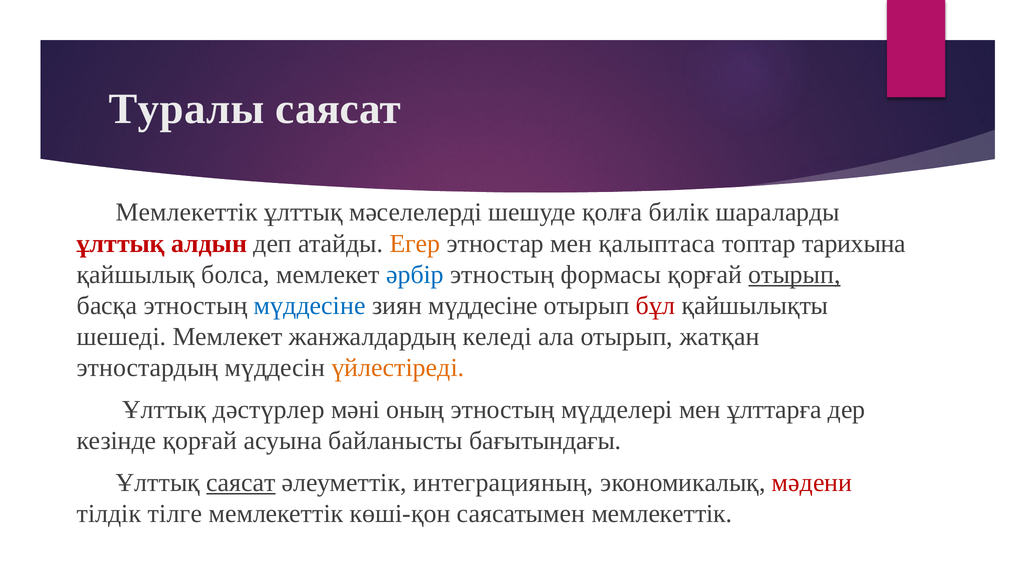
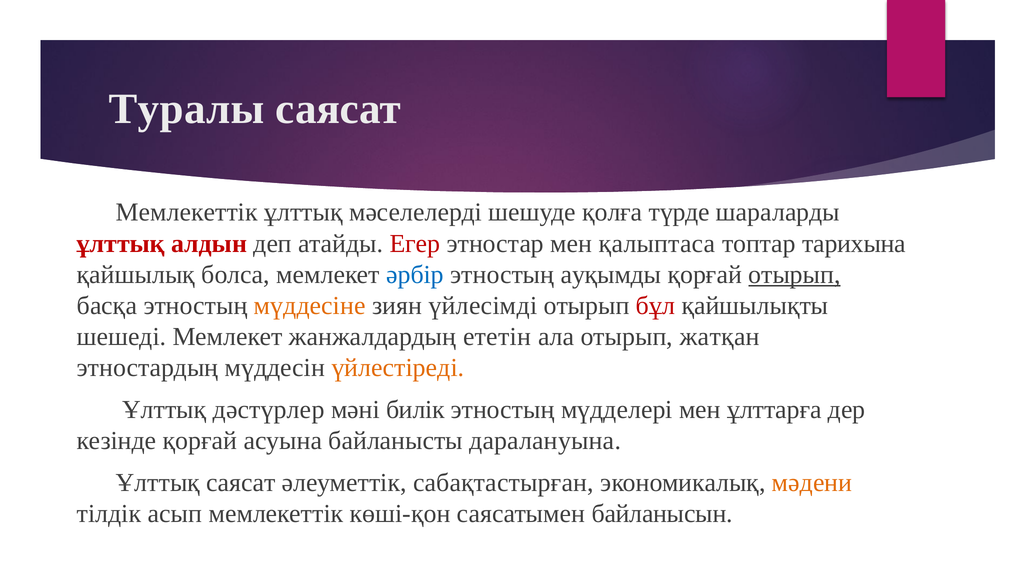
билік: билік -> түрде (679, 212)
Егер colour: orange -> red (415, 243)
формасы: формасы -> ауқымды (611, 274)
мүддесіне colour: blue -> orange (310, 306)
зиян мүддесіне: мүддесіне -> үйлесімді (483, 306)
келеді: келеді -> ететін (497, 337)
оның: оның -> билік (415, 410)
бағытындағы: бағытындағы -> даралануына (545, 441)
саясат underline: present -> none (241, 483)
интеграцияның: интеграцияның -> сабақтастырған (503, 483)
мәдени colour: red -> orange (812, 483)
тілге: тілге -> асып (175, 514)
саясатымен мемлекеттік: мемлекеттік -> байланысын (662, 514)
